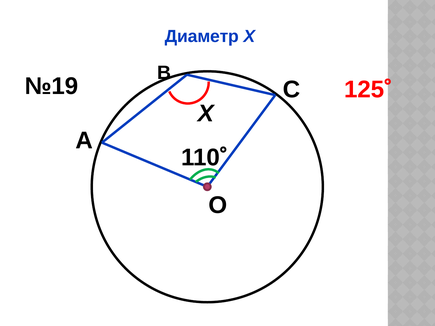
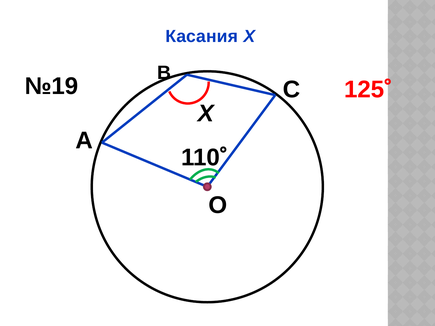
Диаметр: Диаметр -> Касания (202, 37)
